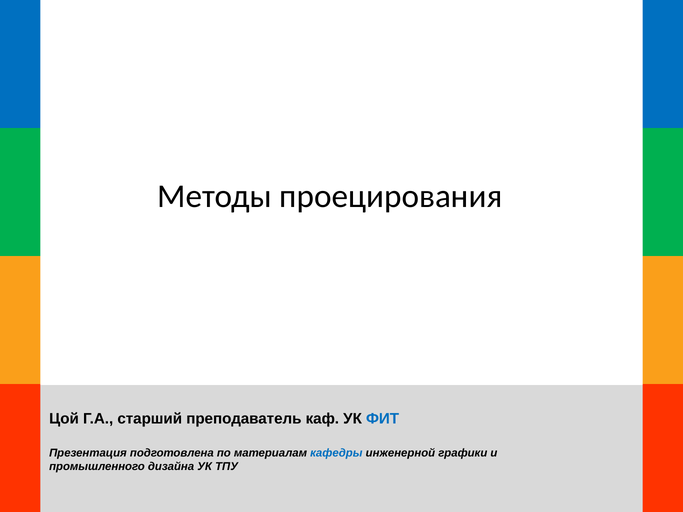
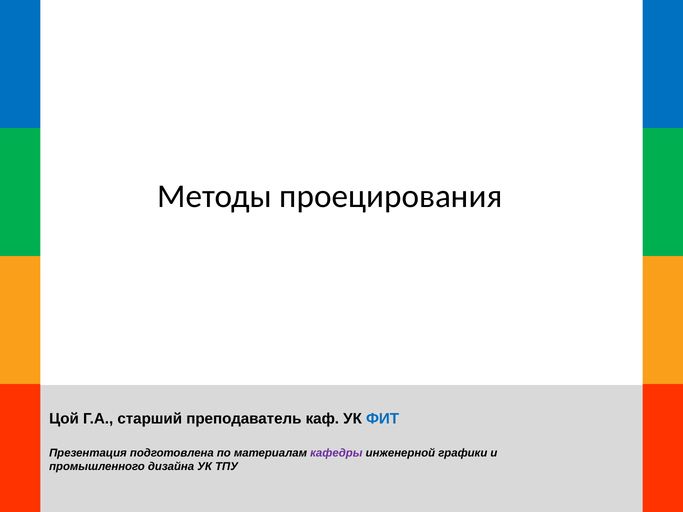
кафедры colour: blue -> purple (336, 453)
